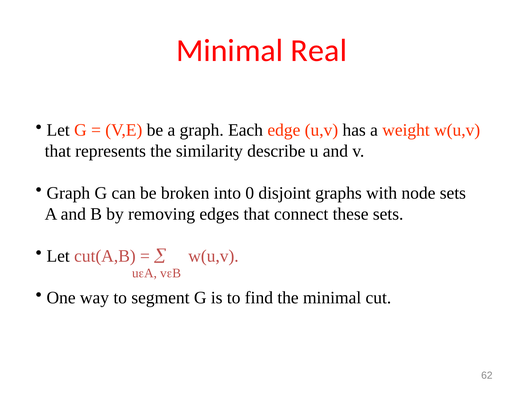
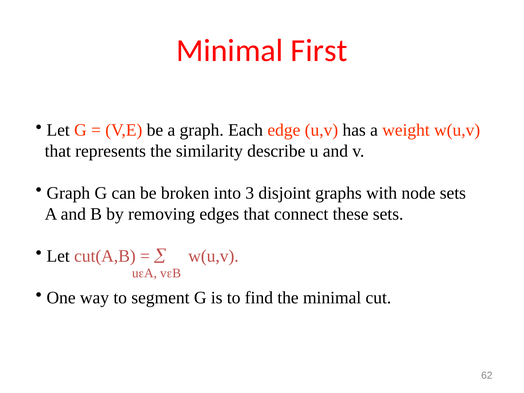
Real: Real -> First (319, 51)
0: 0 -> 3 (250, 193)
